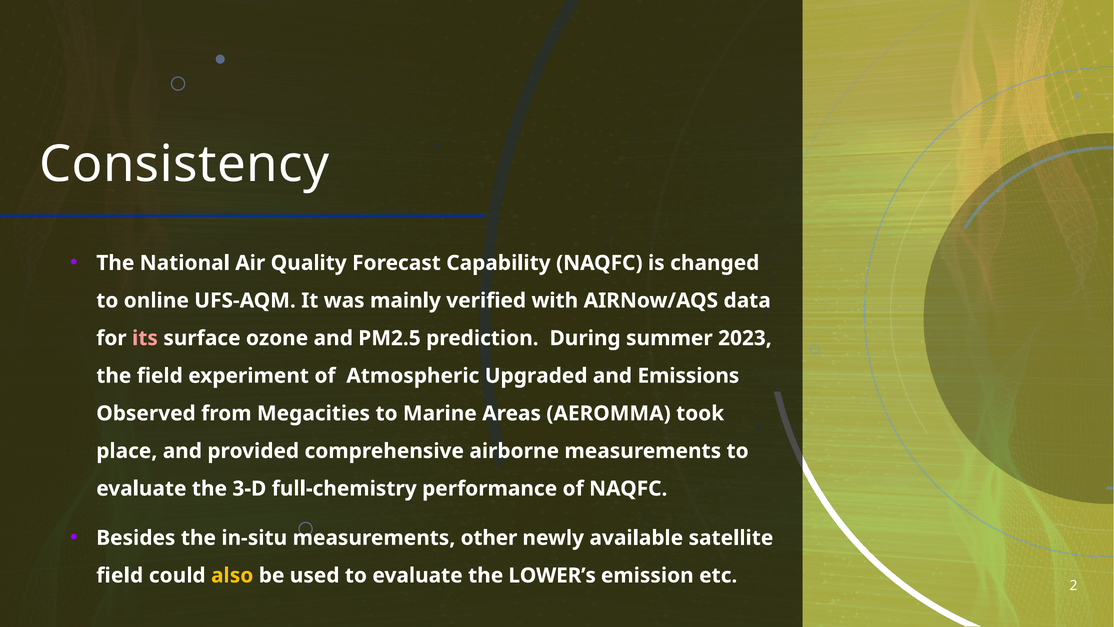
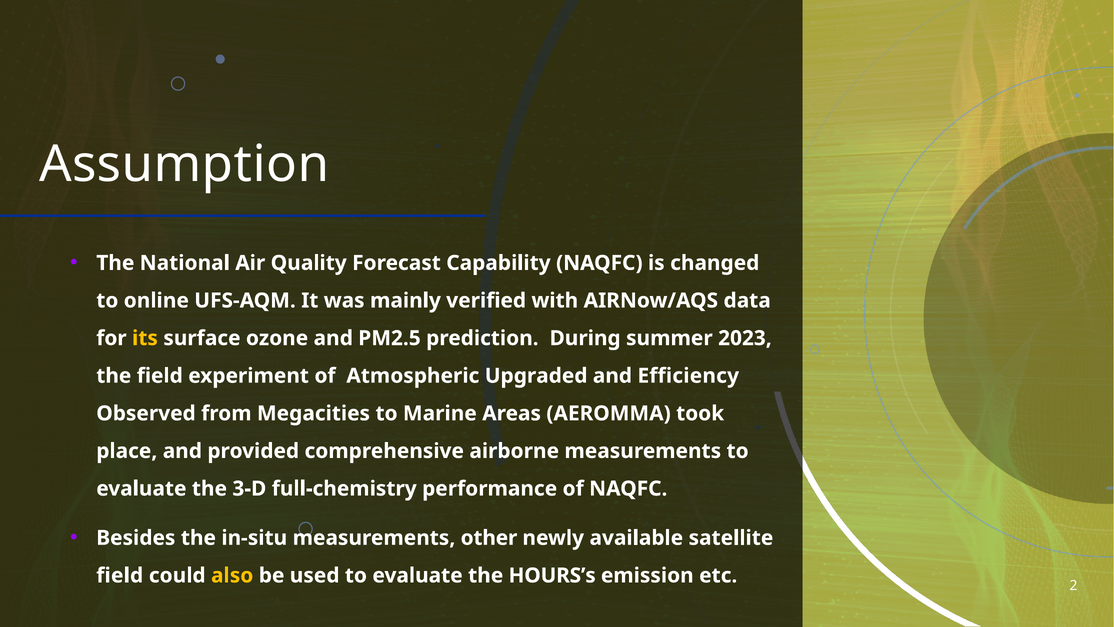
Consistency: Consistency -> Assumption (184, 164)
its colour: pink -> yellow (145, 338)
Emissions: Emissions -> Efficiency (688, 376)
LOWER’s: LOWER’s -> HOURS’s (552, 575)
